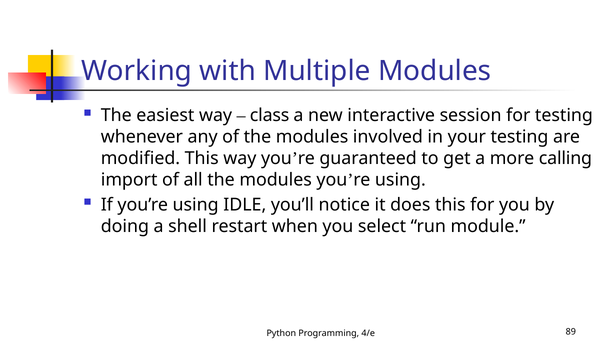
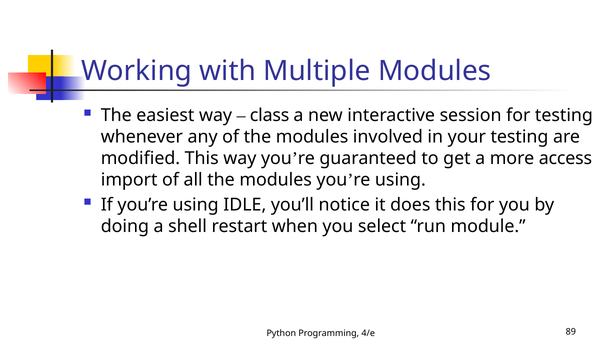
calling: calling -> access (565, 158)
